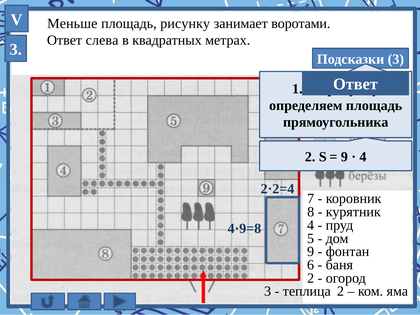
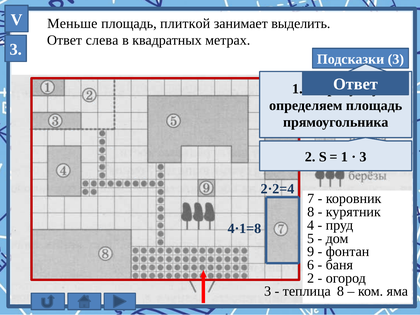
площадь рисунку: рисунку -> плиткой (185, 23)
воротами: воротами -> выделить (301, 23)
9: 9 -> 1 (344, 157)
4: 4 -> 3 (363, 157)
4·9=8: 4·9=8 -> 4·1=8 (244, 228)
теплица 2: 2 -> 8 (340, 291)
